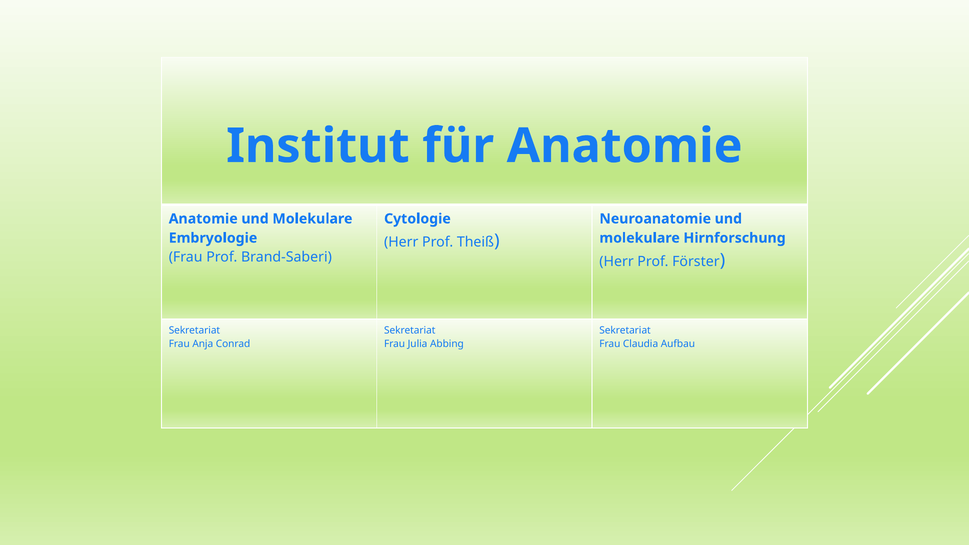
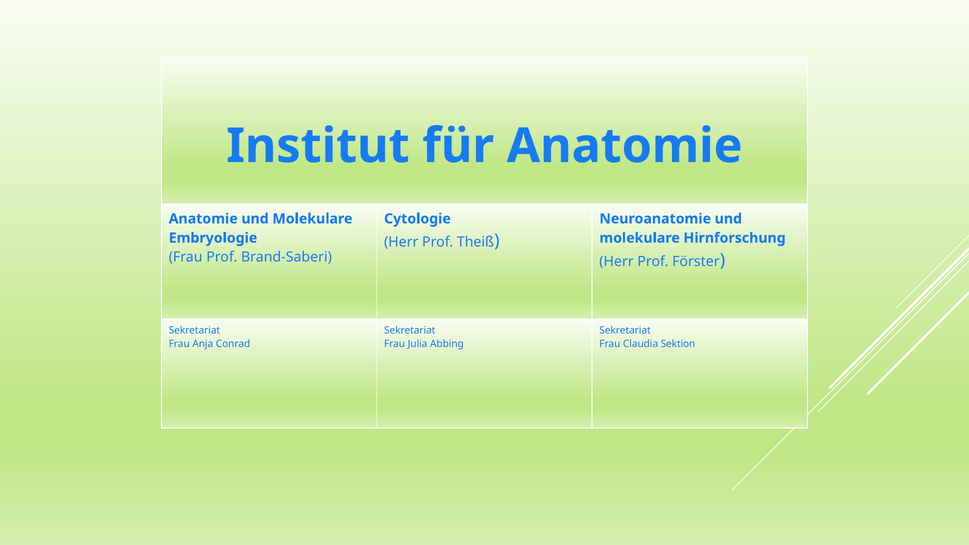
Aufbau: Aufbau -> Sektion (678, 344)
